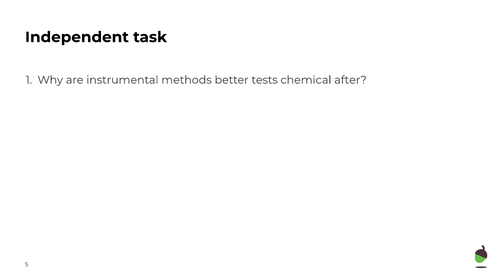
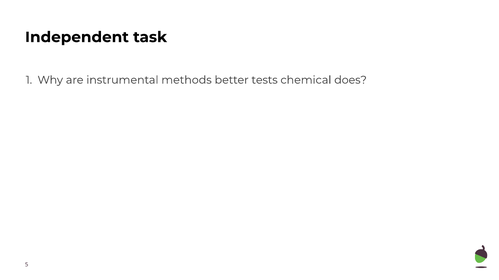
after: after -> does (351, 80)
